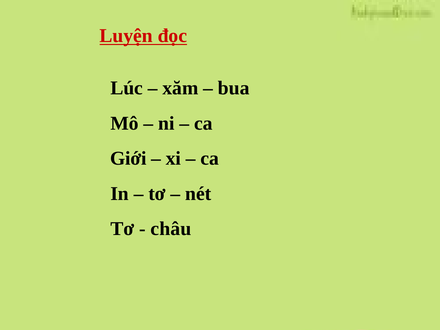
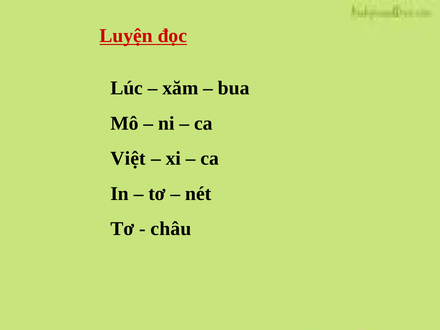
Giới: Giới -> Việt (128, 158)
